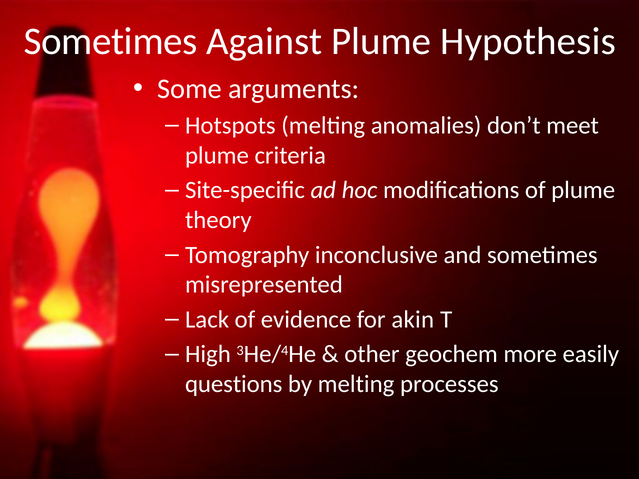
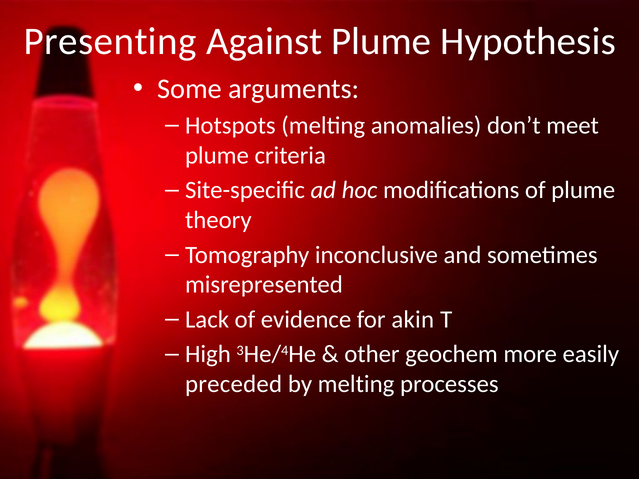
Sometimes: Sometimes -> Presenting (110, 42)
questions: questions -> preceded (234, 384)
